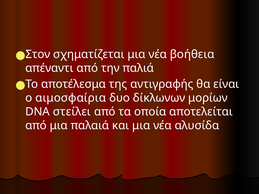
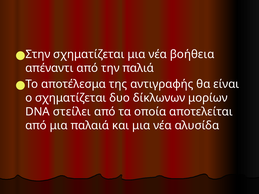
Στον: Στον -> Στην (38, 54)
ο αιμοσφαίρια: αιμοσφαίρια -> σχηματίζεται (71, 98)
